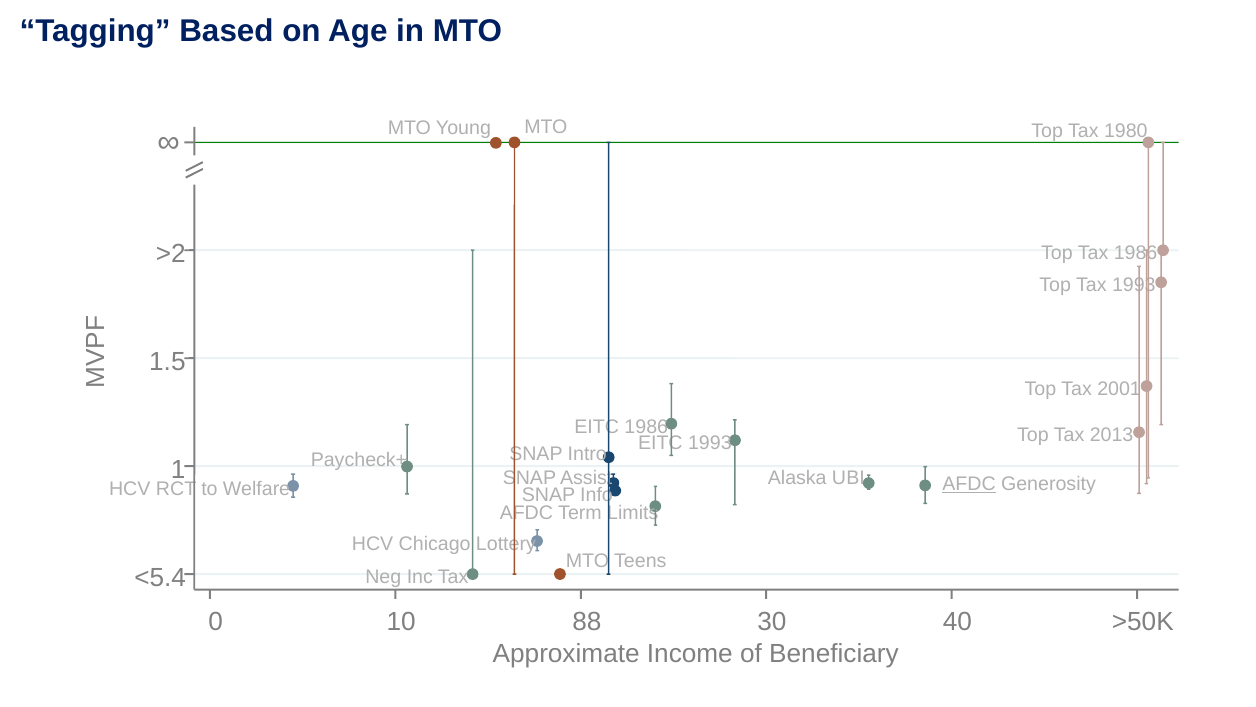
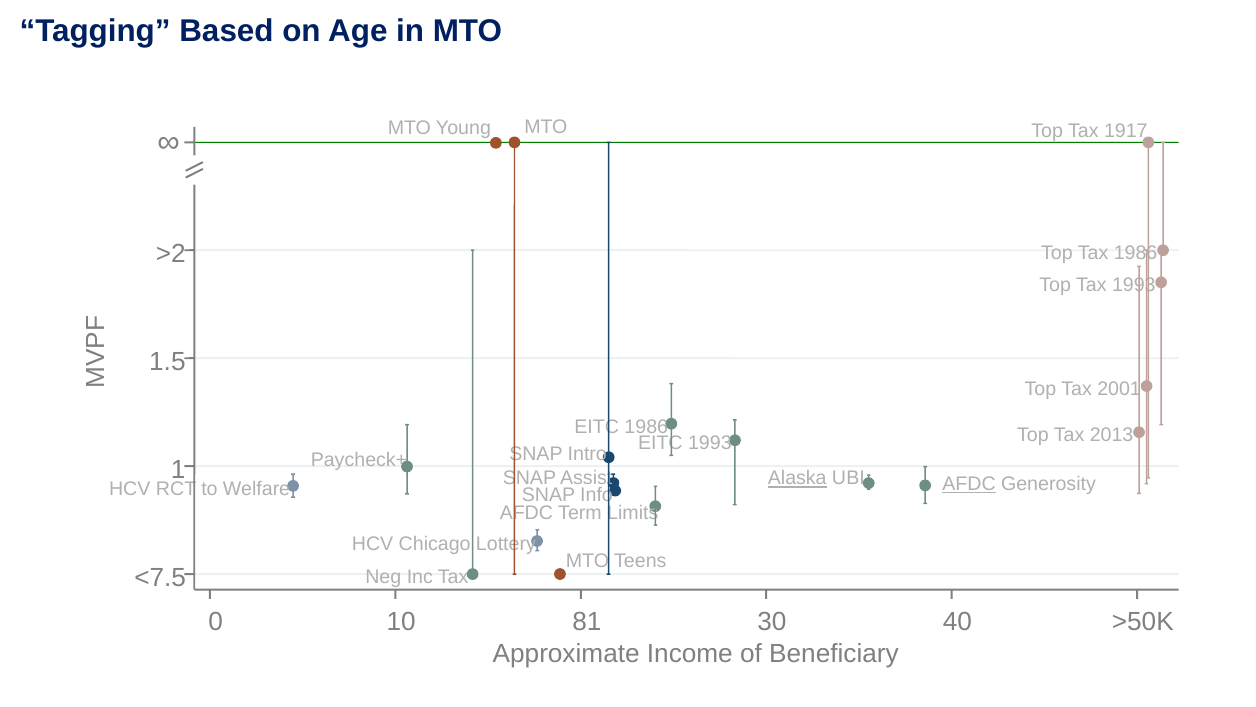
1980: 1980 -> 1917 (1126, 131)
Alaska underline: none -> present (797, 478)
<5.4: <5.4 -> <7.5 (160, 577)
88: 88 -> 81 (587, 621)
